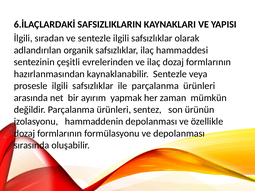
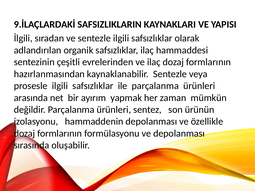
6.İLAÇLARDAKİ: 6.İLAÇLARDAKİ -> 9.İLAÇLARDAKİ (45, 24)
